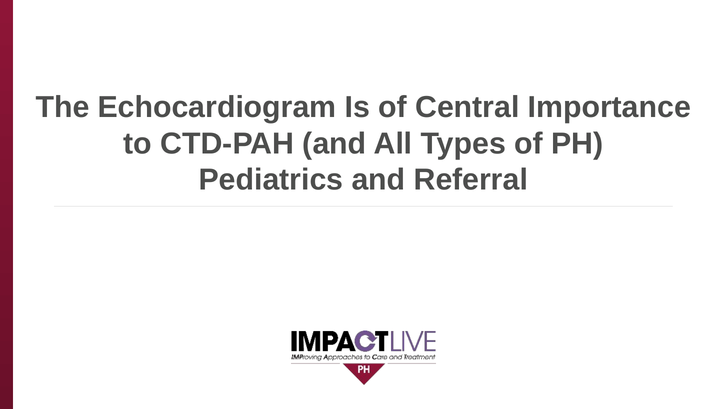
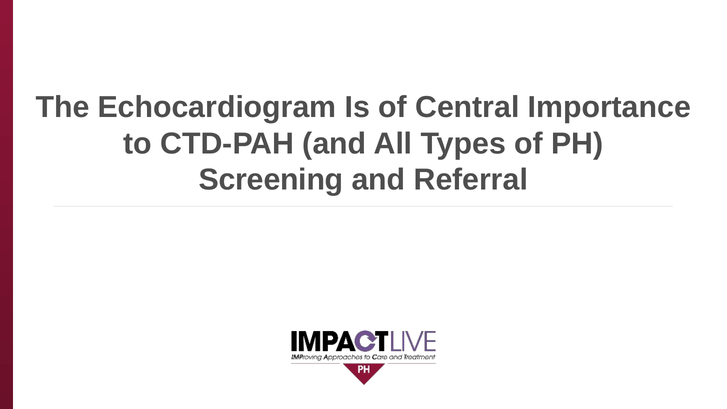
Pediatrics: Pediatrics -> Screening (271, 180)
